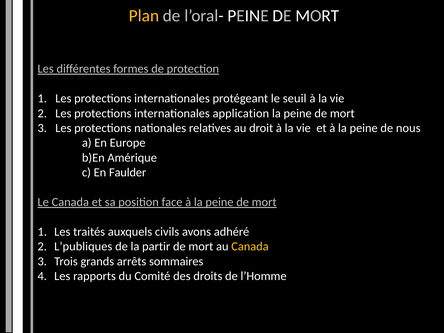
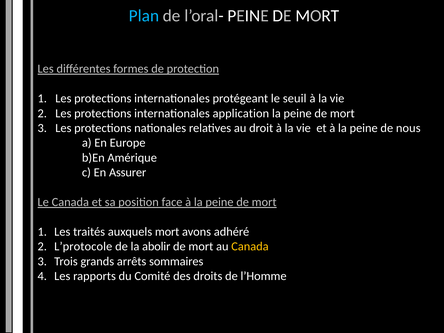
Plan colour: yellow -> light blue (144, 16)
Faulder: Faulder -> Assurer (128, 173)
auxquels civils: civils -> mort (167, 232)
L’publiques: L’publiques -> L’protocole (83, 247)
partir: partir -> abolir (156, 247)
